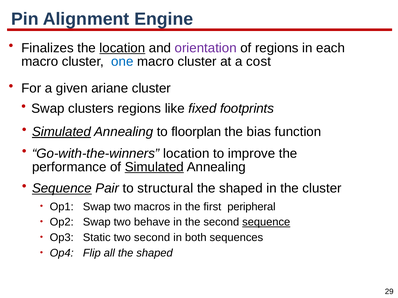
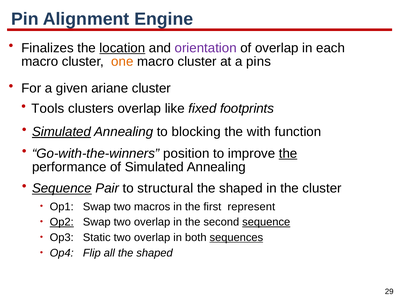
of regions: regions -> overlap (277, 48)
one colour: blue -> orange (122, 62)
cost: cost -> pins (259, 62)
Swap: Swap -> Tools (48, 109)
clusters regions: regions -> overlap (139, 109)
floorplan: floorplan -> blocking (196, 132)
bias: bias -> with (259, 132)
Go-with-the-winners location: location -> position (186, 154)
the underline: none -> present (288, 154)
Simulated underline: present -> none (154, 167)
peripheral: peripheral -> represent (251, 207)
Op2 underline: none -> present (62, 222)
Swap two behave: behave -> overlap (152, 222)
second: second -> overlap (152, 238)
sequences underline: none -> present (236, 238)
